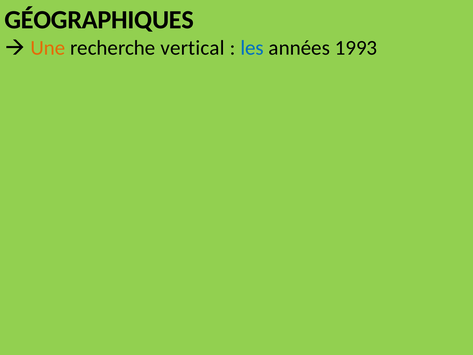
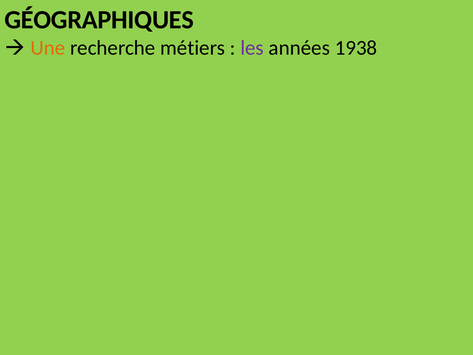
vertical: vertical -> métiers (193, 48)
les colour: blue -> purple (252, 48)
1993: 1993 -> 1938 (356, 48)
